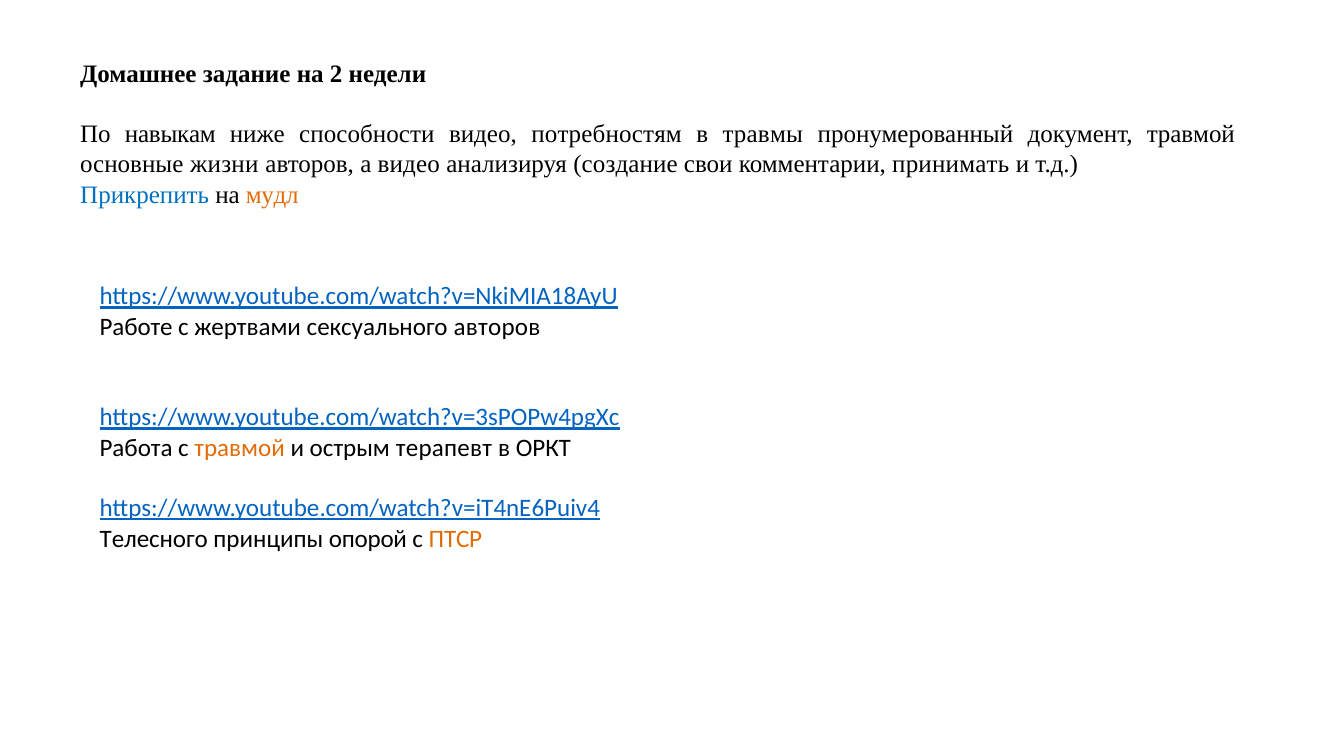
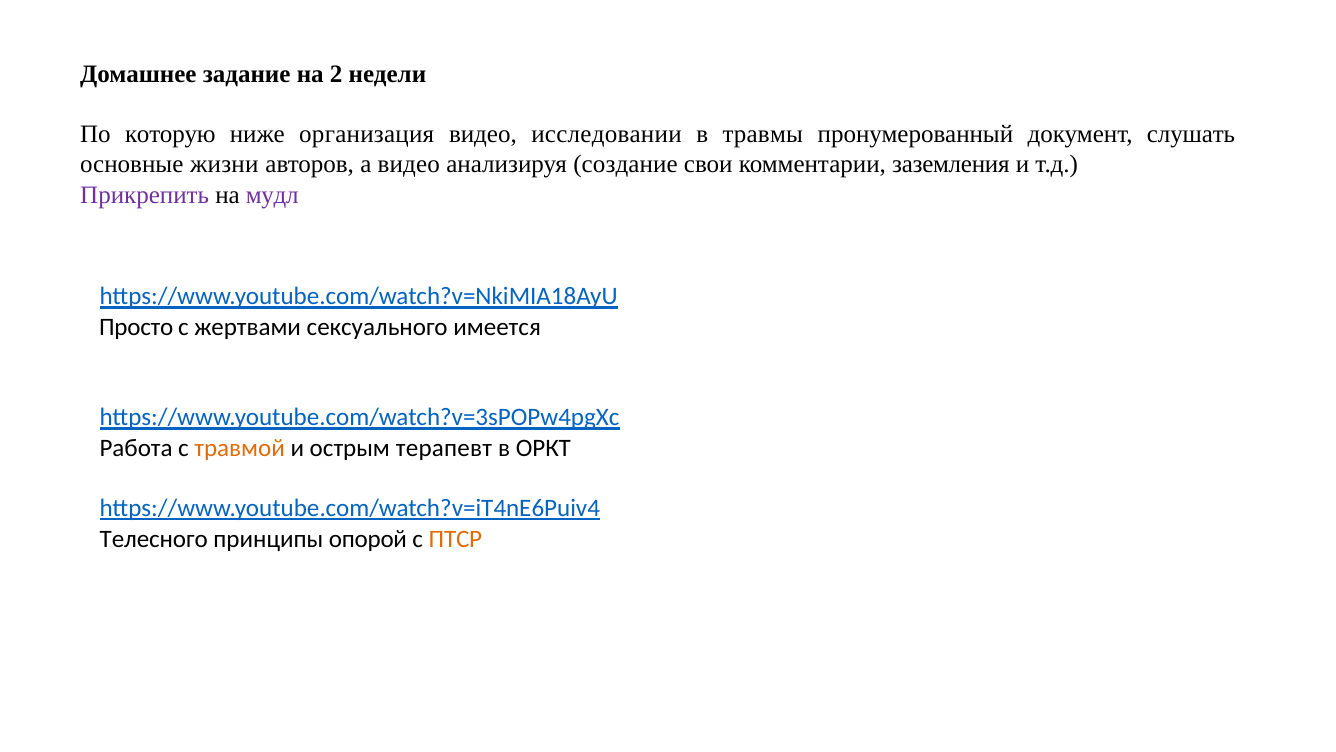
навыкам: навыкам -> которую (170, 135)
способности: способности -> организация (367, 135)
потребностям: потребностям -> исследовании (606, 135)
документ травмой: травмой -> слушать (1191, 135)
принимать: принимать -> заземления (951, 165)
Прикрепить colour: blue -> purple (145, 195)
мудл colour: orange -> purple (272, 195)
Работе: Работе -> Просто (136, 327)
сексуального авторов: авторов -> имеется (497, 327)
